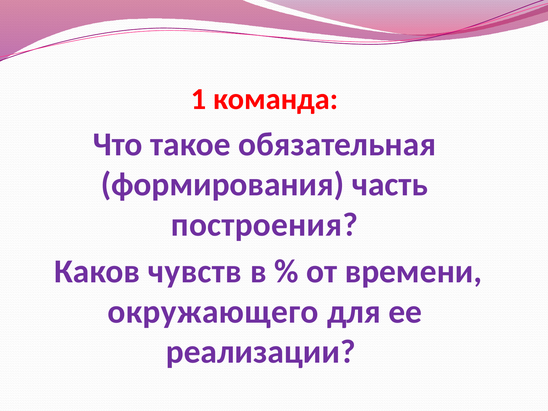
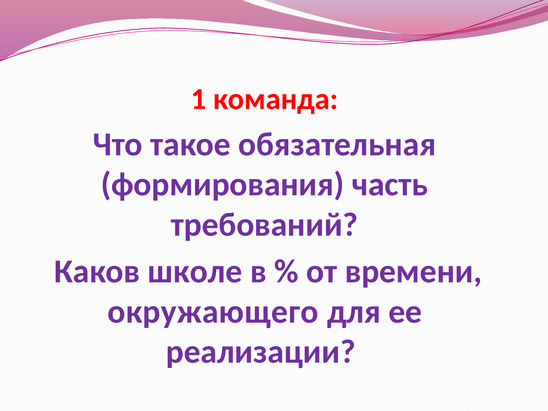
построения: построения -> требований (265, 225)
чувств: чувств -> школе (195, 272)
